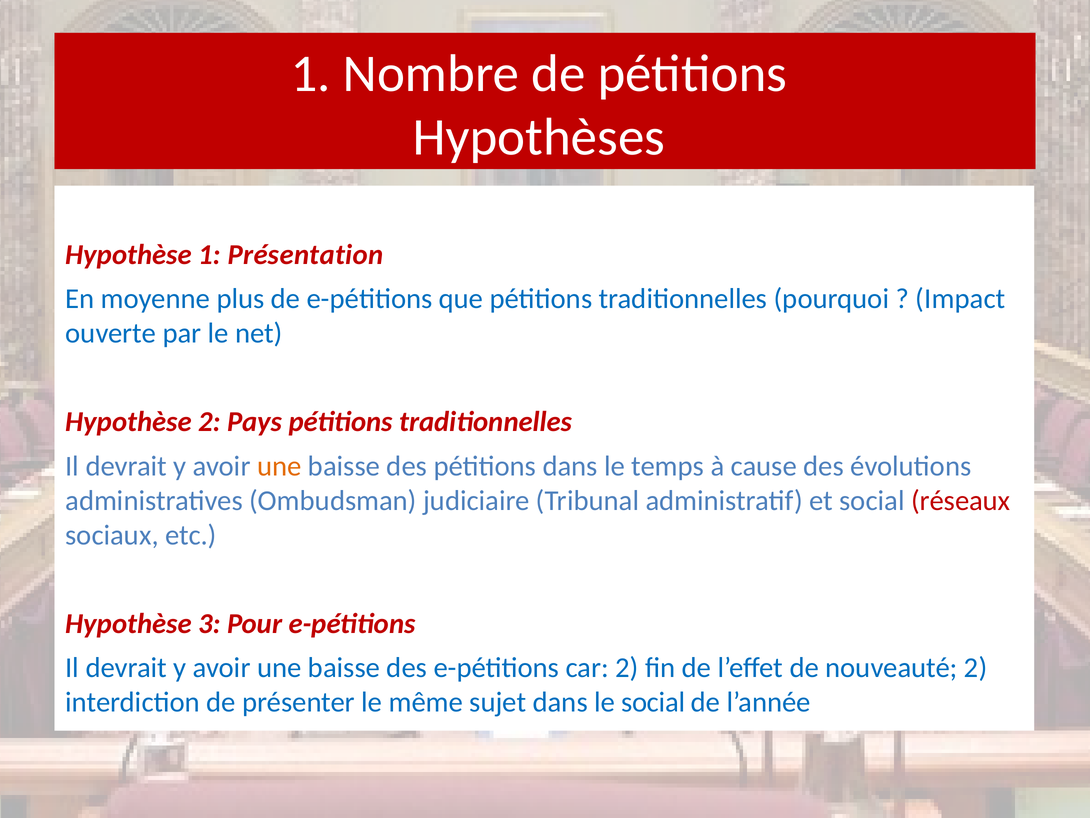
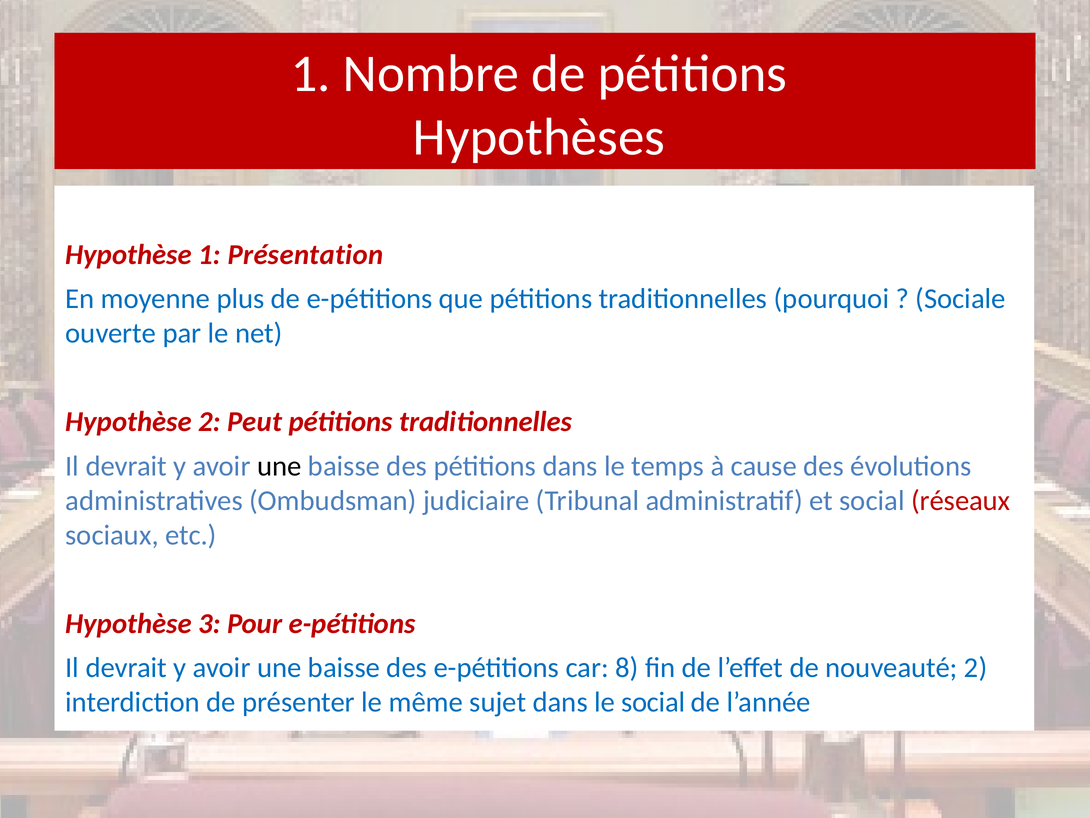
Impact: Impact -> Sociale (961, 299)
Pays: Pays -> Peut (255, 422)
une colour: orange -> black (279, 466)
car 2: 2 -> 8 (627, 667)
